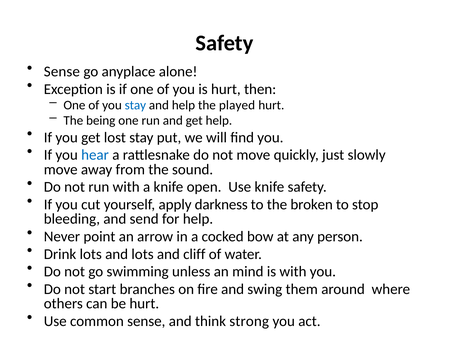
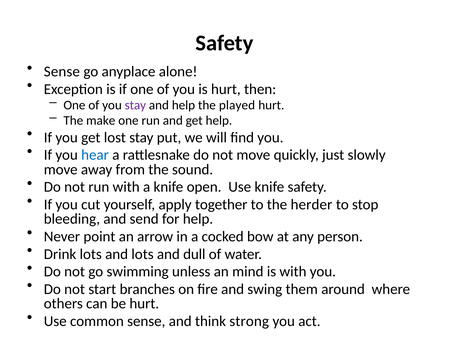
stay colour: blue -> purple (135, 105)
being: being -> make (101, 120)
darkness: darkness -> together (221, 204)
broken: broken -> herder (311, 204)
cliff: cliff -> dull (194, 254)
